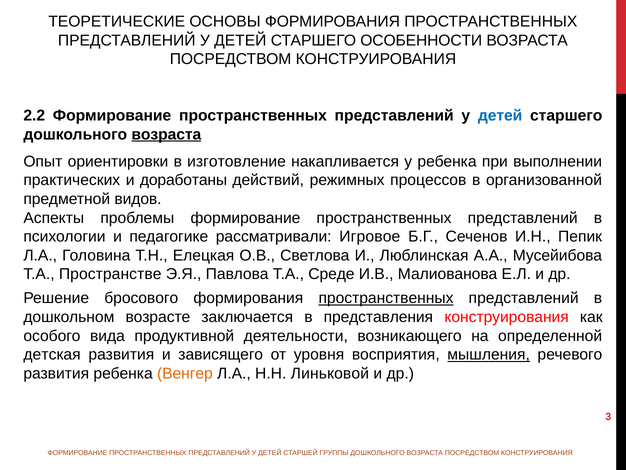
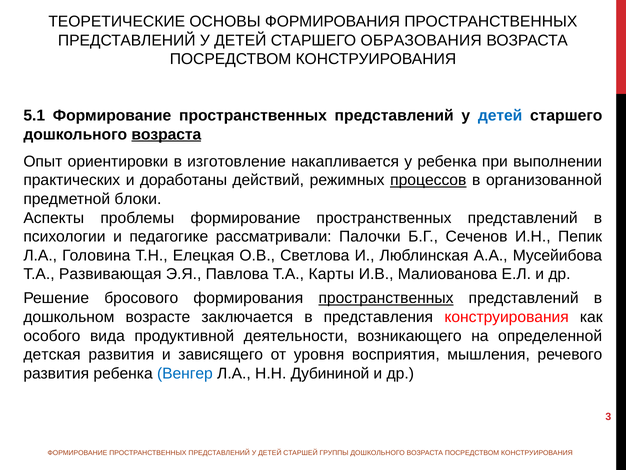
ОСОБЕННОСТИ: ОСОБЕННОСТИ -> ОБРАЗОВАНИЯ (421, 40)
2.2: 2.2 -> 5.1 (34, 115)
процессов underline: none -> present (428, 180)
видов: видов -> блоки (138, 199)
Игровое: Игровое -> Палочки (370, 236)
Пространстве: Пространстве -> Развивающая (110, 274)
Среде: Среде -> Карты (331, 274)
мышления underline: present -> none (489, 354)
Венгер colour: orange -> blue (185, 373)
Линьковой: Линьковой -> Дубининой (330, 373)
